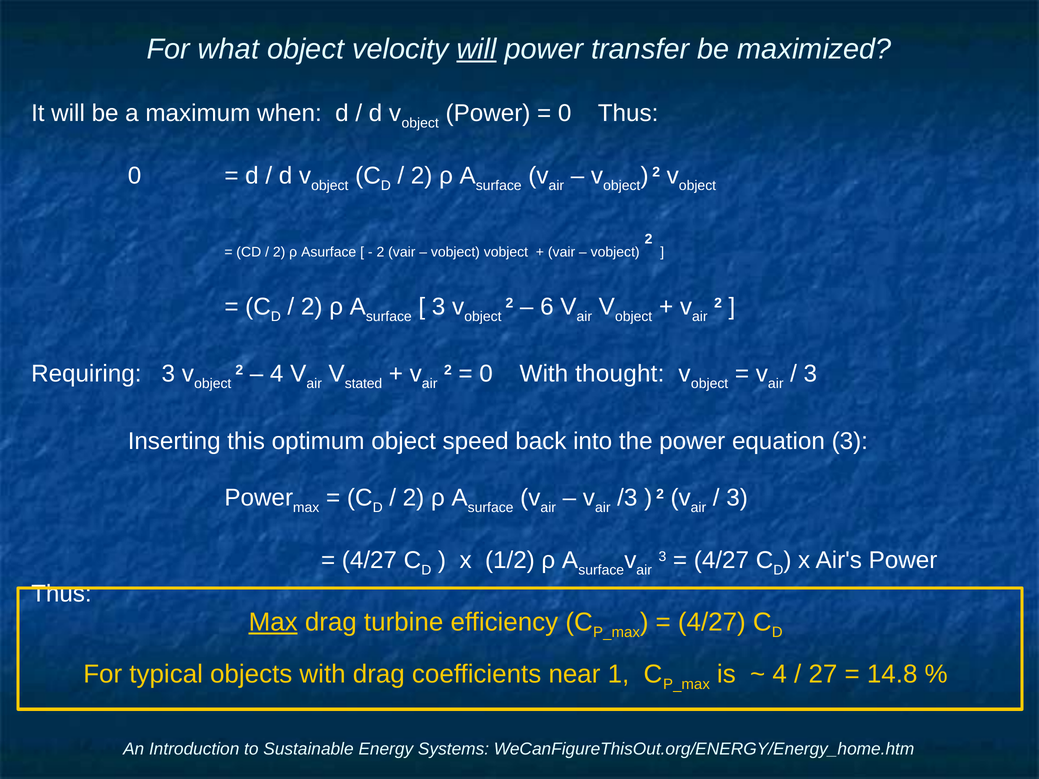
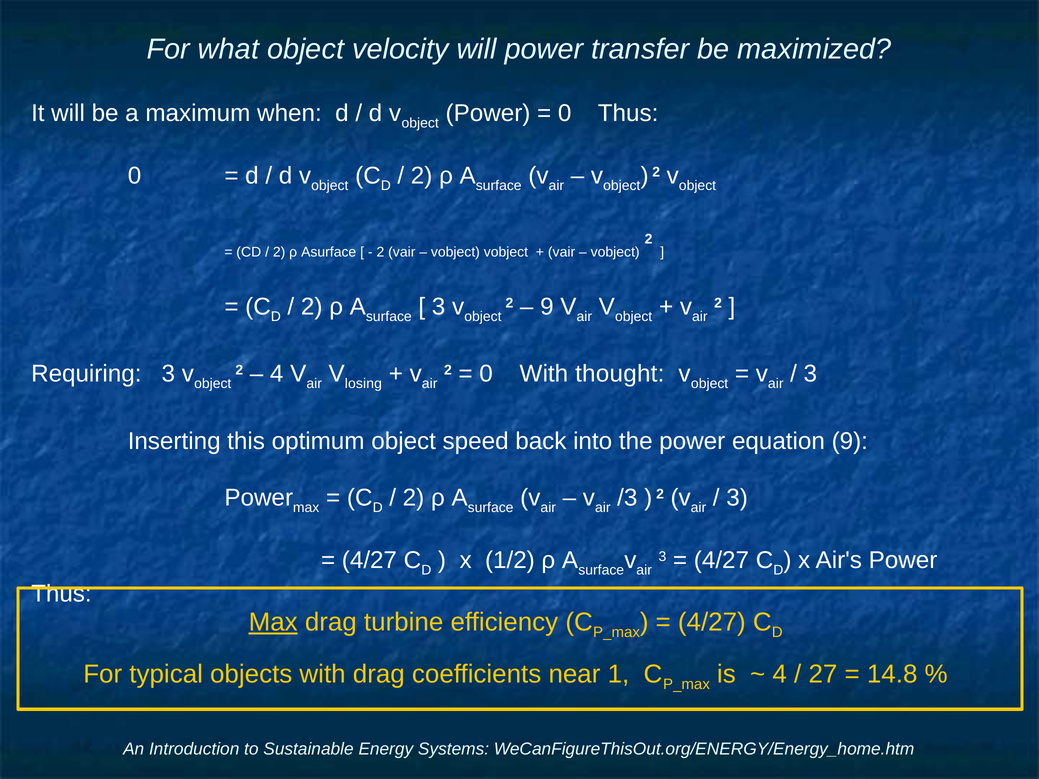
will underline: present -> none (477, 49)
6: 6 -> 9 (547, 307)
stated: stated -> losing (363, 384)
equation 3: 3 -> 9 (850, 441)
